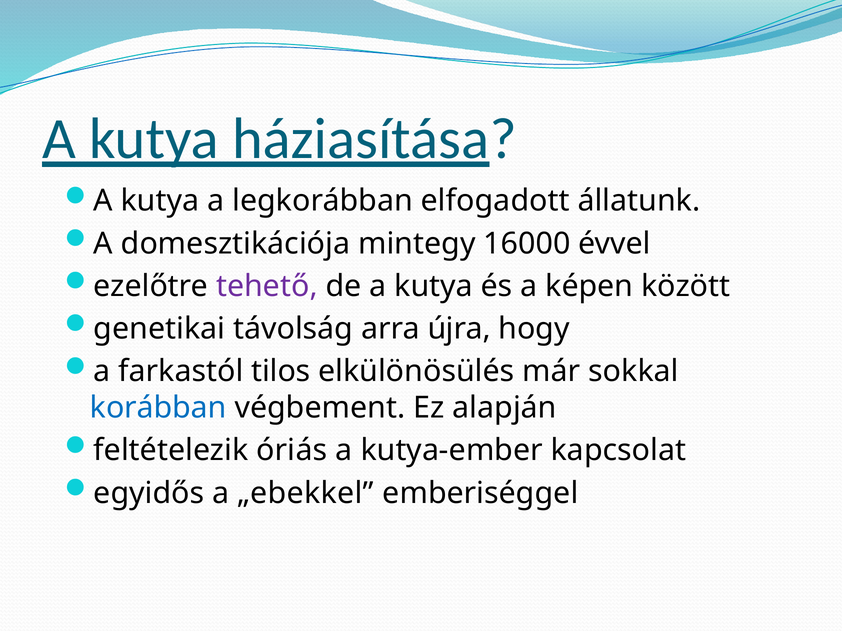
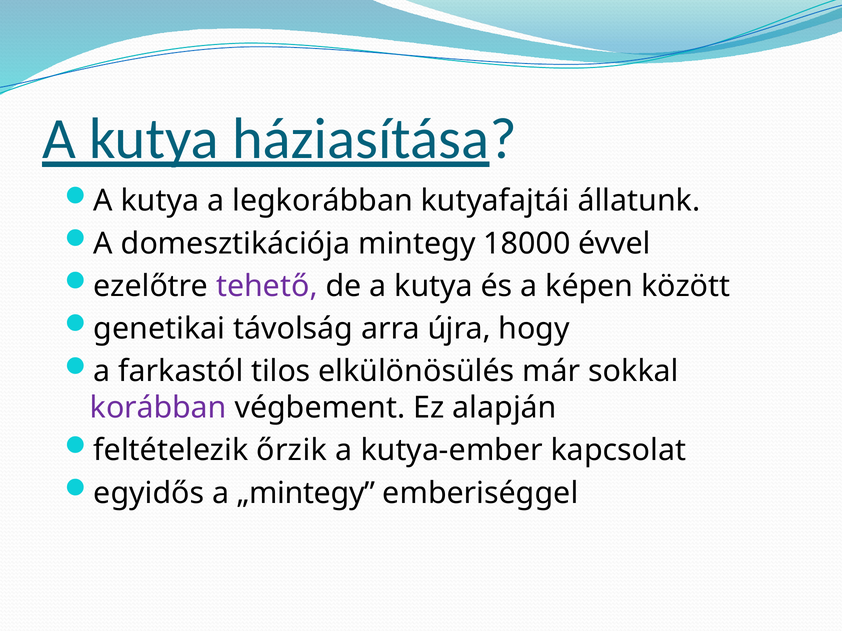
elfogadott: elfogadott -> kutyafajtái (495, 201)
16000: 16000 -> 18000 (527, 244)
korábban colour: blue -> purple (158, 408)
óriás: óriás -> őrzik (292, 451)
„ebekkel: „ebekkel -> „mintegy (306, 493)
